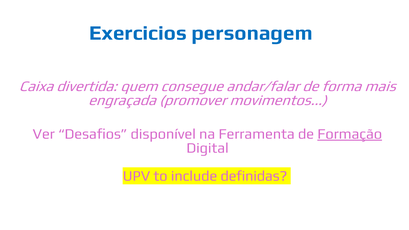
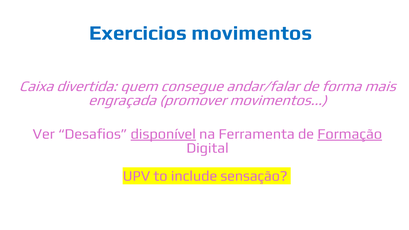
Exercicios personagem: personagem -> movimentos (252, 33)
disponível underline: none -> present (163, 134)
definidas: definidas -> sensação (254, 176)
